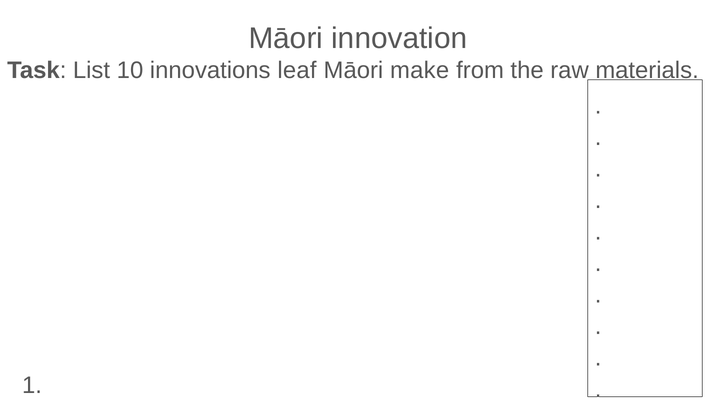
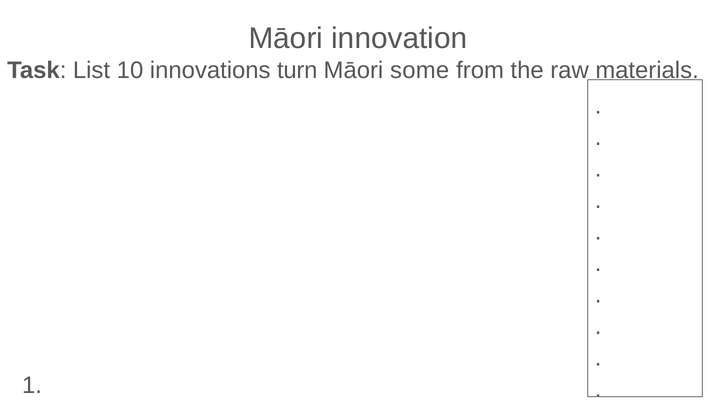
leaf: leaf -> turn (297, 70)
make: make -> some (420, 70)
